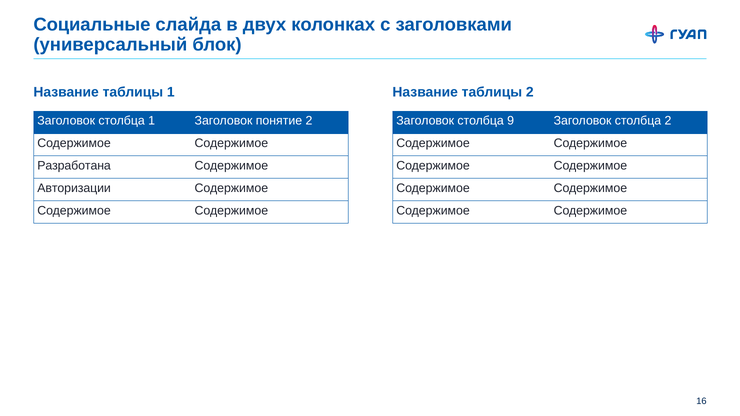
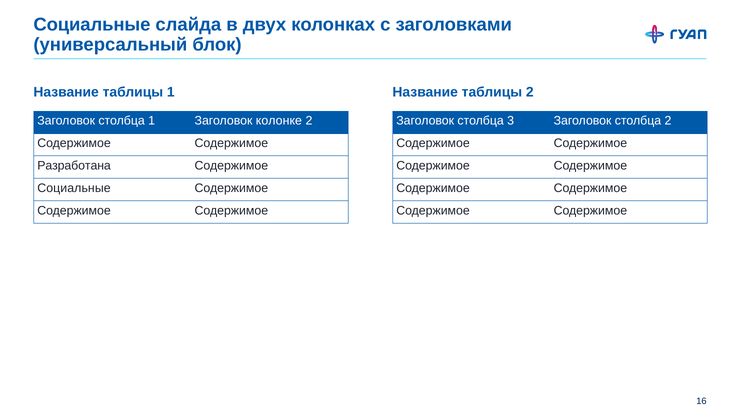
понятие: понятие -> колонке (279, 121)
9: 9 -> 3 (511, 121)
Авторизации: Авторизации -> Социальные (74, 188)
